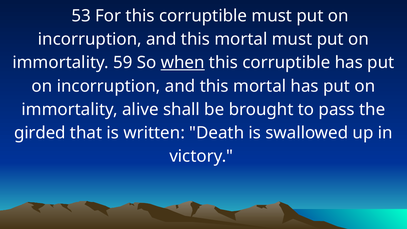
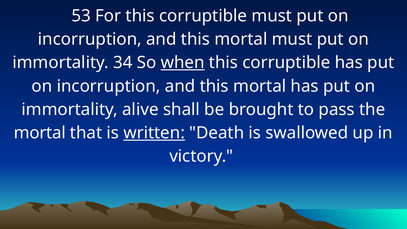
59: 59 -> 34 (123, 63)
girded: girded -> mortal (40, 133)
written underline: none -> present (154, 133)
